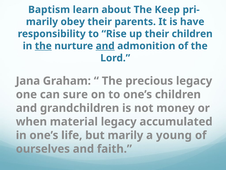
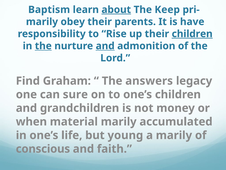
about underline: none -> present (116, 10)
children underline: none -> present (192, 34)
Jana: Jana -> Find (28, 81)
precious: precious -> answers (149, 81)
material legacy: legacy -> marily (119, 121)
but marily: marily -> young (125, 135)
a young: young -> marily (174, 135)
ourselves: ourselves -> conscious (43, 148)
